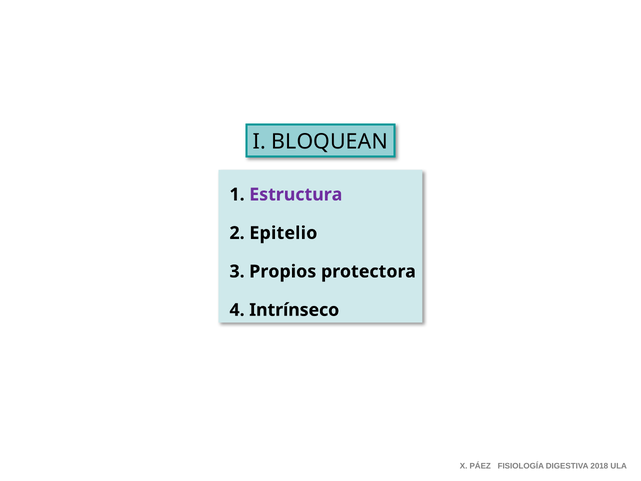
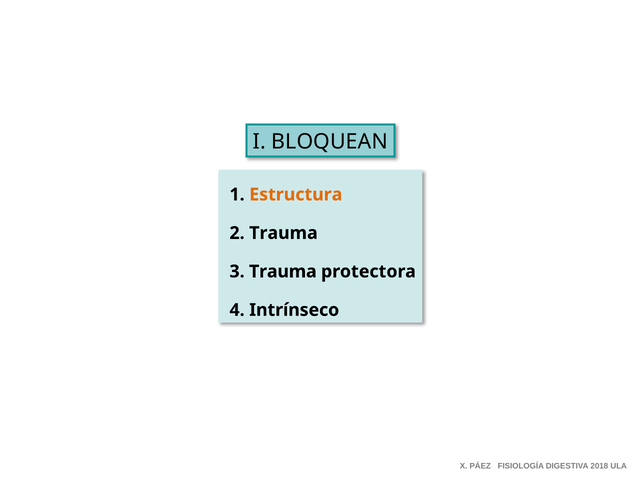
Estructura colour: purple -> orange (296, 194)
2 Epitelio: Epitelio -> Trauma (283, 233)
3 Propios: Propios -> Trauma (283, 271)
